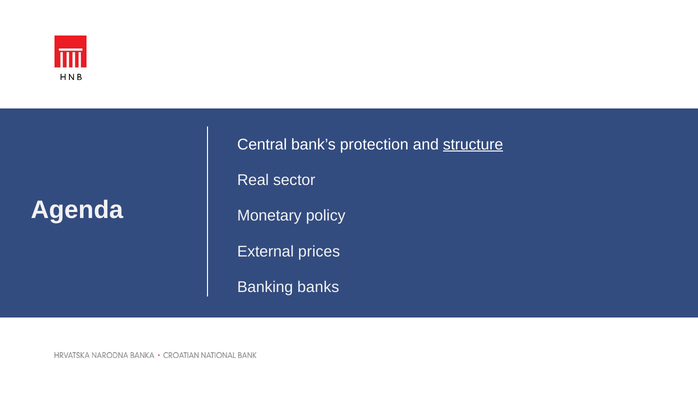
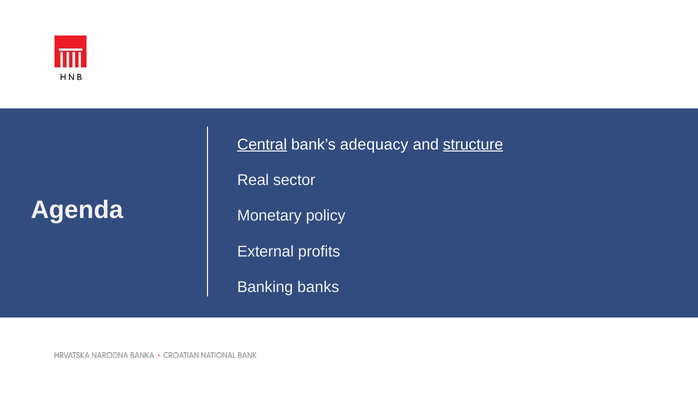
Central underline: none -> present (262, 144)
protection: protection -> adequacy (374, 144)
prices: prices -> profits (319, 251)
